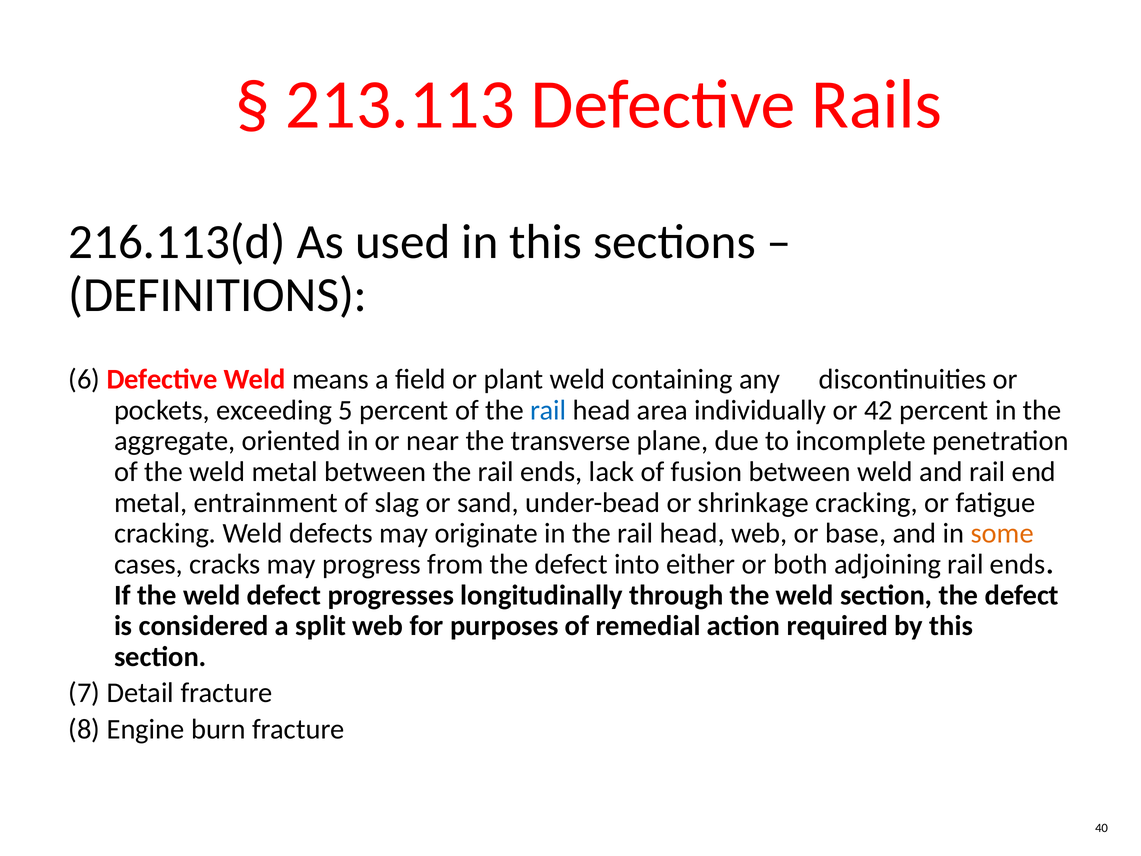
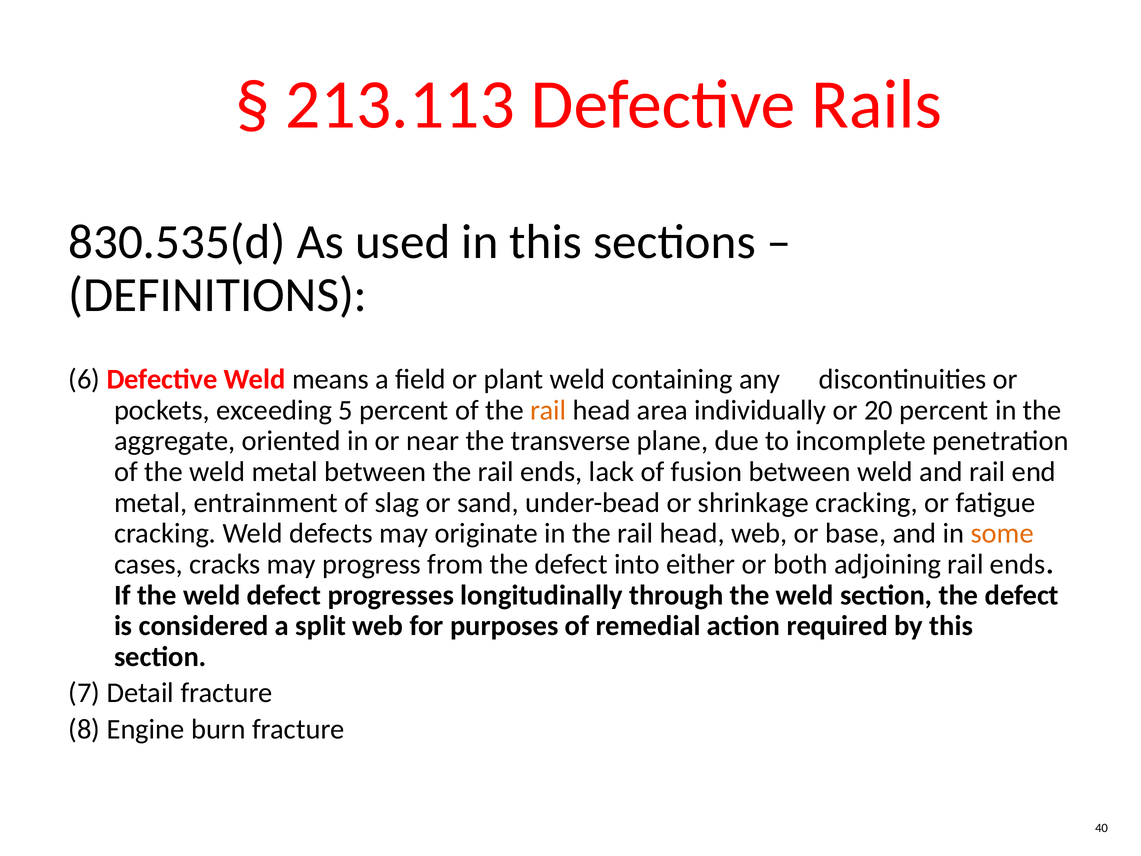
216.113(d: 216.113(d -> 830.535(d (177, 242)
rail colour: blue -> orange (548, 410)
42: 42 -> 20 (878, 410)
